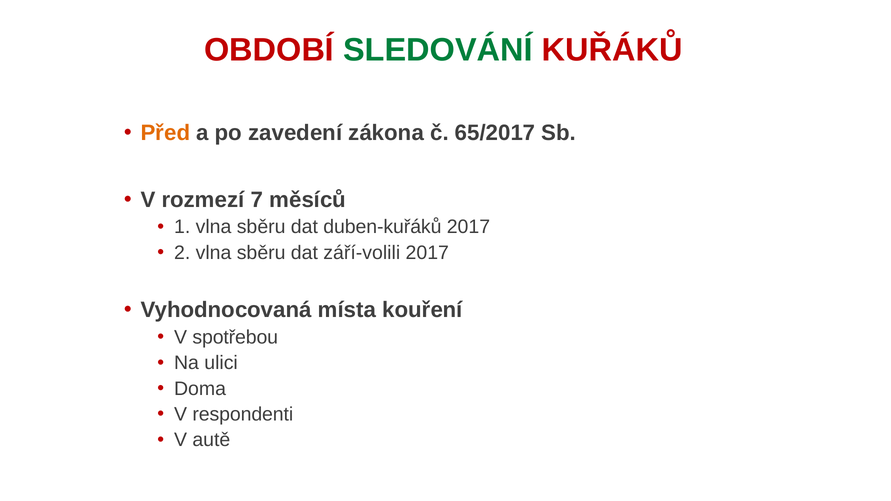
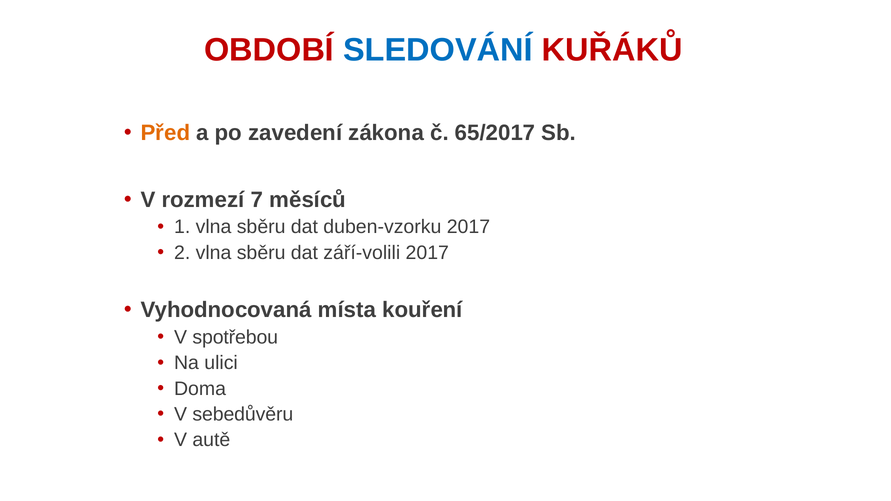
SLEDOVÁNÍ colour: green -> blue (438, 50)
duben-kuřáků: duben-kuřáků -> duben-vzorku (382, 227)
respondenti: respondenti -> sebedůvěru (243, 414)
